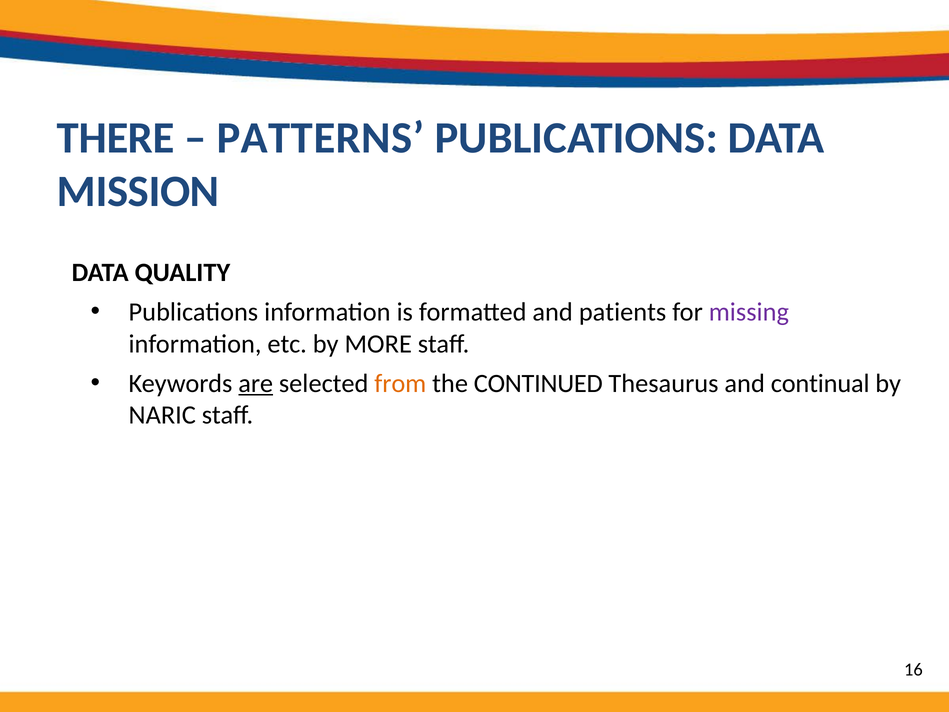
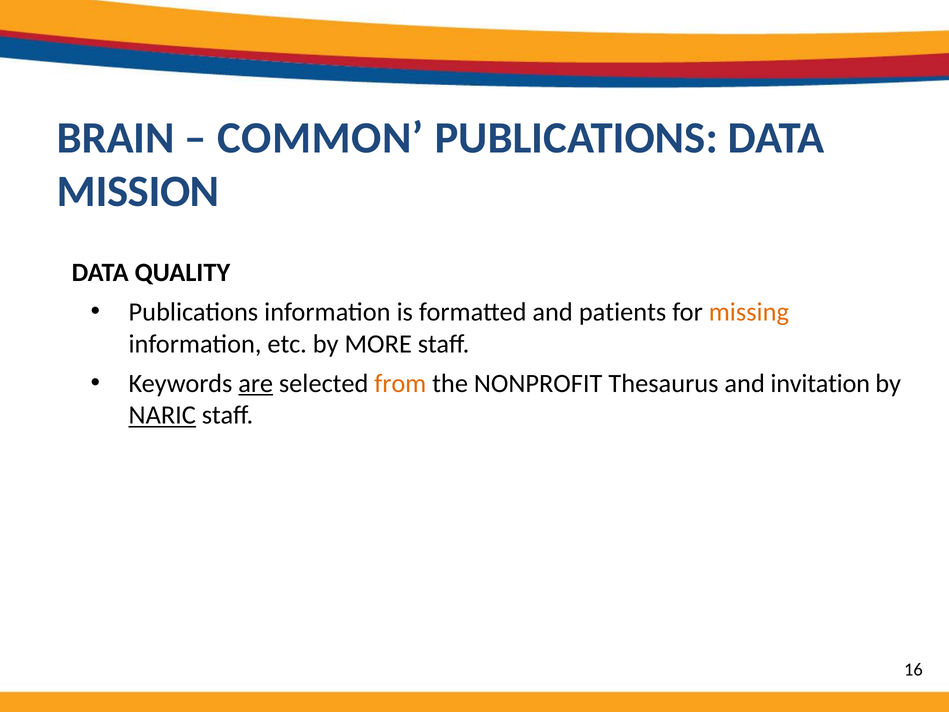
THERE: THERE -> BRAIN (116, 138)
PATTERNS: PATTERNS -> COMMON (320, 138)
missing colour: purple -> orange (749, 312)
CONTINUED: CONTINUED -> NONPROFIT (538, 383)
continual: continual -> invitation (820, 383)
NARIC underline: none -> present (162, 415)
